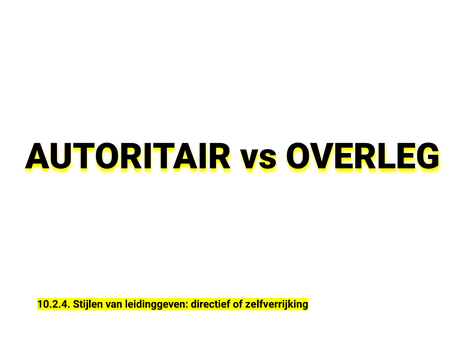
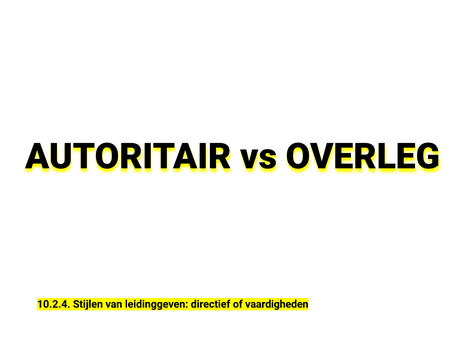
zelfverrijking: zelfverrijking -> vaardigheden (277, 304)
